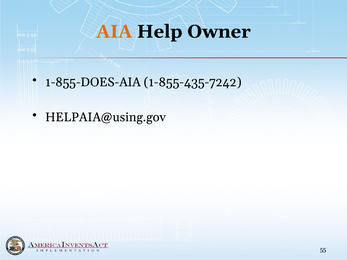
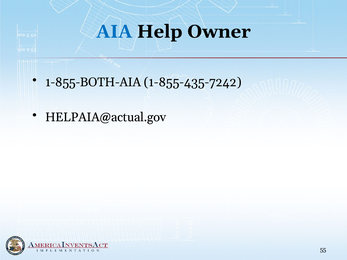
AIA colour: orange -> blue (114, 32)
1-855-DOES-AIA: 1-855-DOES-AIA -> 1-855-BOTH-AIA (93, 82)
HELPAIA@using.gov: HELPAIA@using.gov -> HELPAIA@actual.gov (106, 117)
